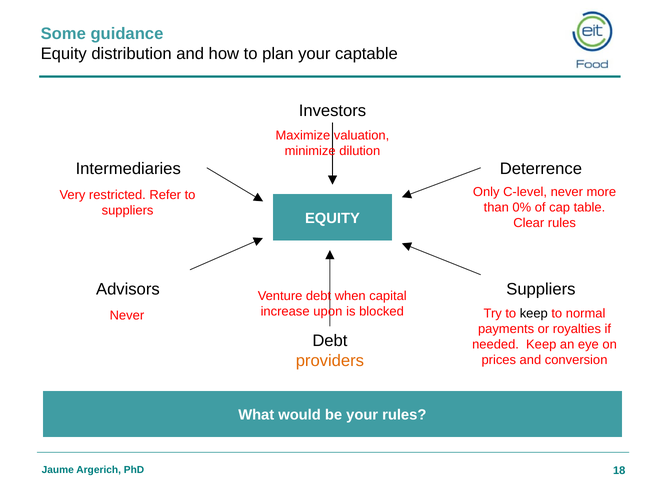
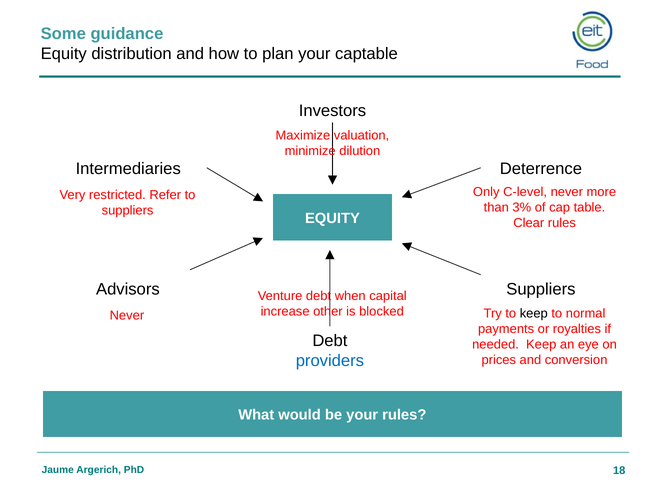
0%: 0% -> 3% (522, 207)
upon: upon -> other (328, 311)
providers colour: orange -> blue (330, 360)
